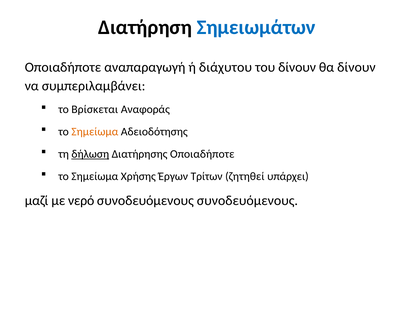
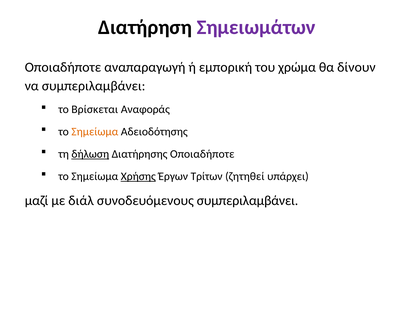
Σημειωμάτων colour: blue -> purple (256, 27)
διάχυτου: διάχυτου -> εμπορική (226, 67)
του δίνουν: δίνουν -> χρώμα (297, 67)
Χρήσης underline: none -> present (138, 176)
νερό: νερό -> διάλ (81, 200)
συνοδευόμενους συνοδευόμενους: συνοδευόμενους -> συμπεριλαμβάνει (248, 200)
